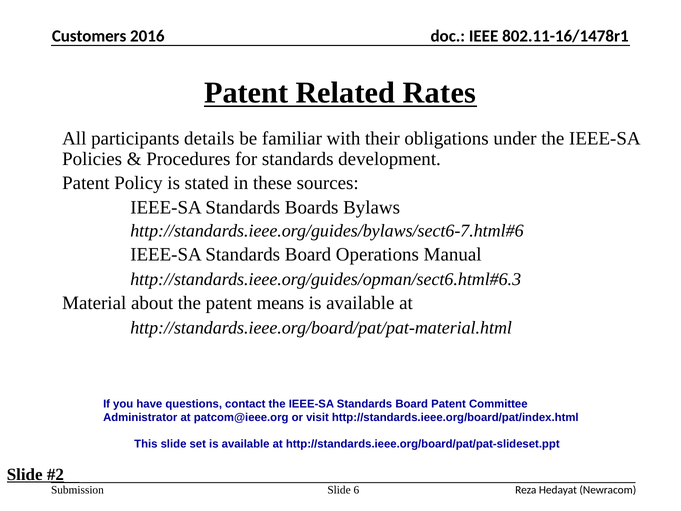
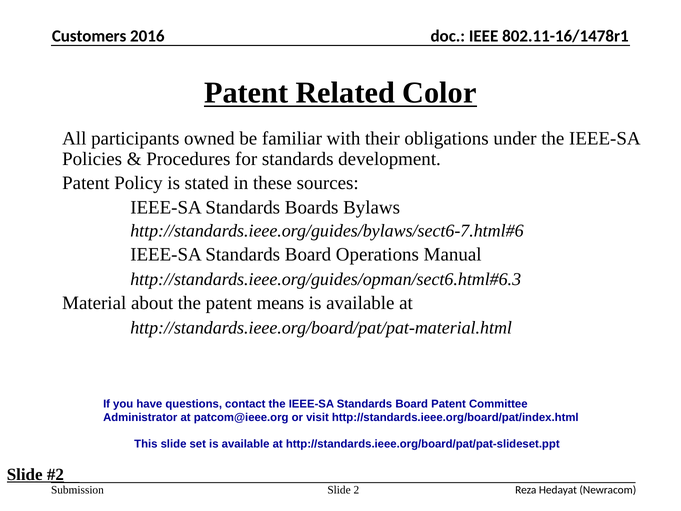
Rates: Rates -> Color (439, 93)
details: details -> owned (209, 138)
6: 6 -> 2 (356, 490)
